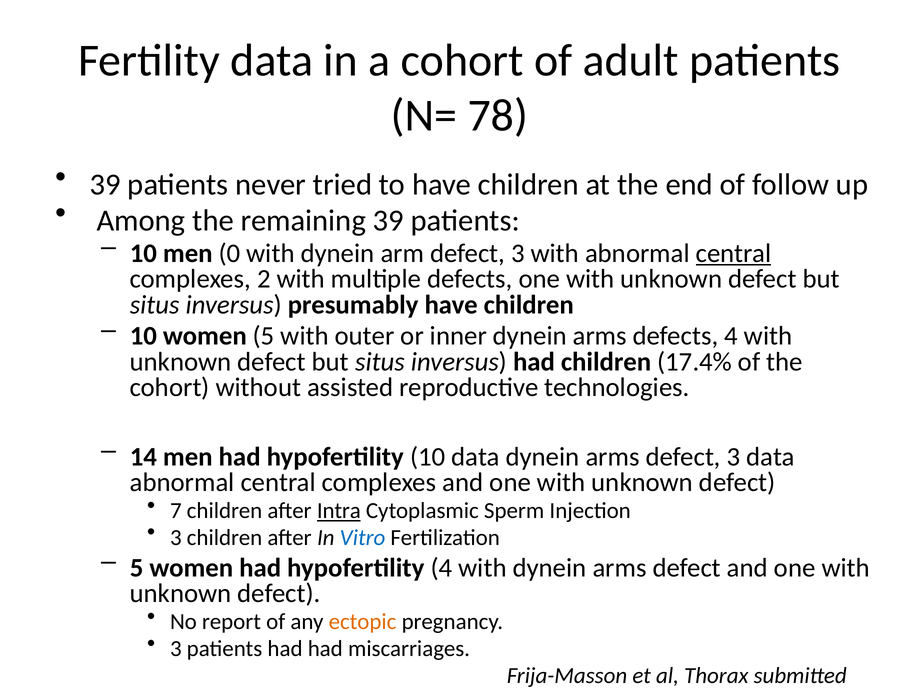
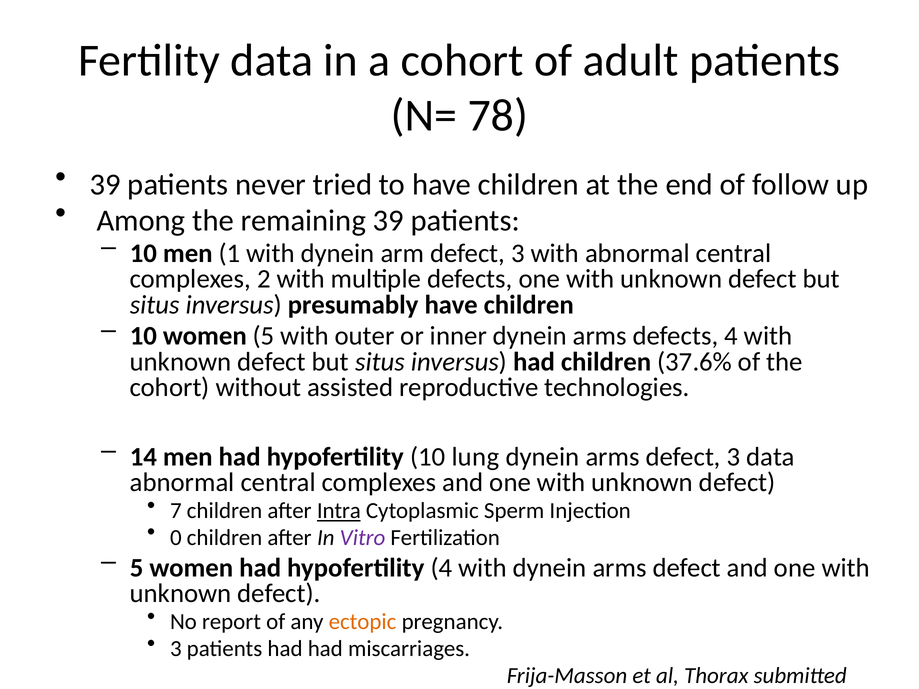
0: 0 -> 1 (229, 253)
central underline: present -> none (734, 253)
17.4%: 17.4% -> 37.6% (695, 362)
10 data: data -> lung (475, 457)
3: 3 -> 0 (176, 538)
Vitro colour: blue -> purple (363, 538)
